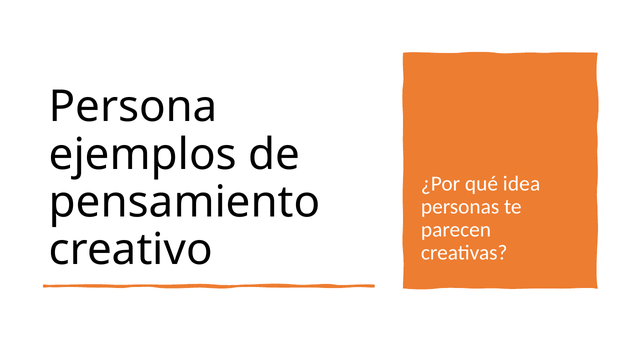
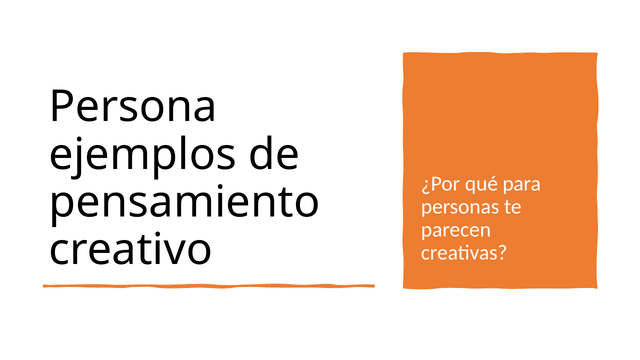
idea: idea -> para (522, 184)
